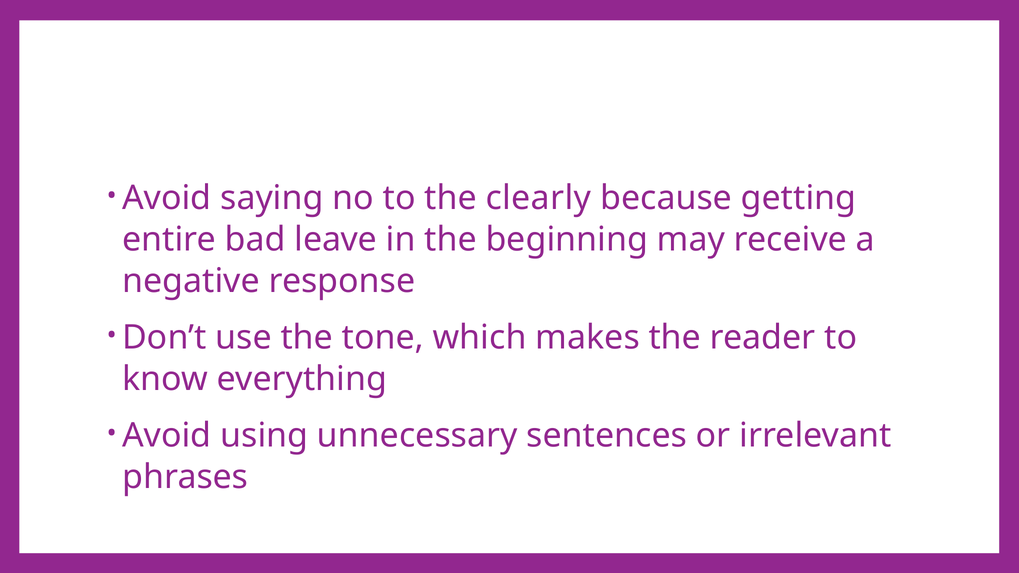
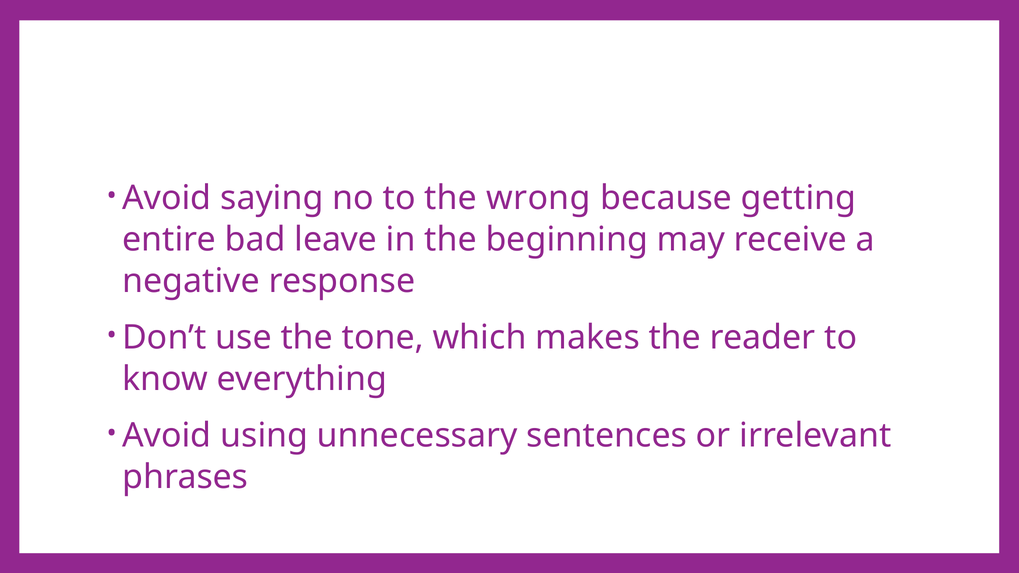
clearly: clearly -> wrong (538, 198)
